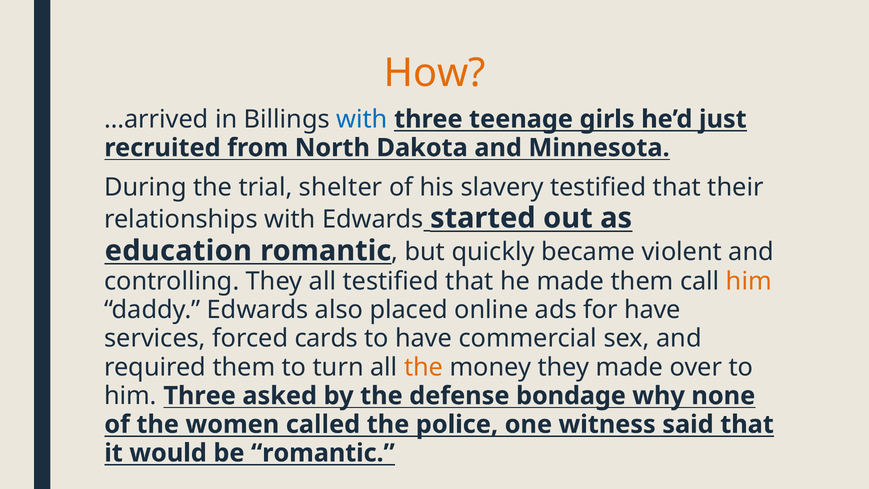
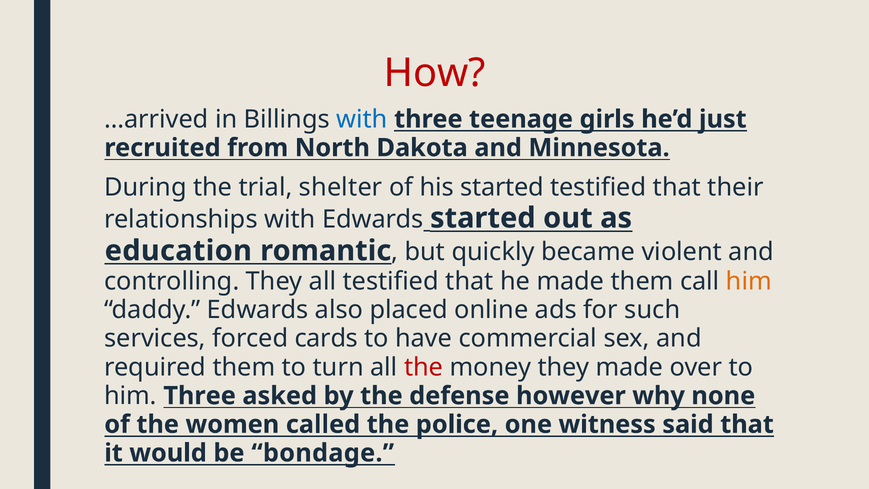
How colour: orange -> red (435, 73)
his slavery: slavery -> started (502, 187)
for have: have -> such (652, 310)
the colour: orange -> red (424, 367)
bondage: bondage -> however (571, 396)
be romantic: romantic -> bondage (323, 453)
